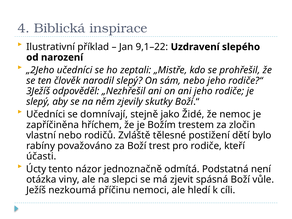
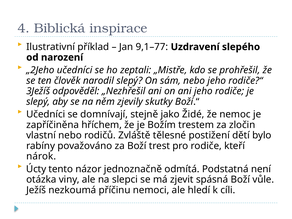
9,1–22: 9,1–22 -> 9,1–77 (152, 47)
účasti: účasti -> nárok (41, 156)
